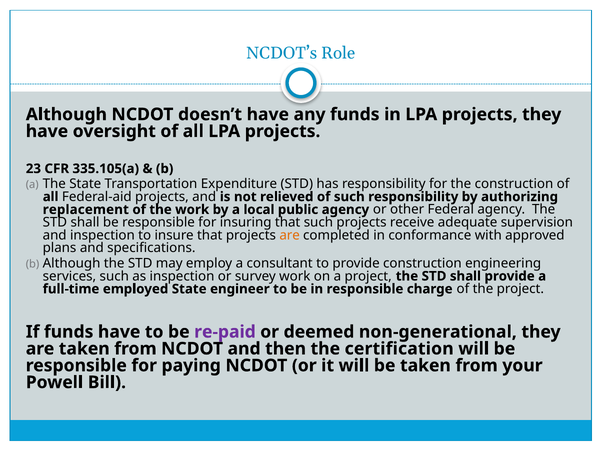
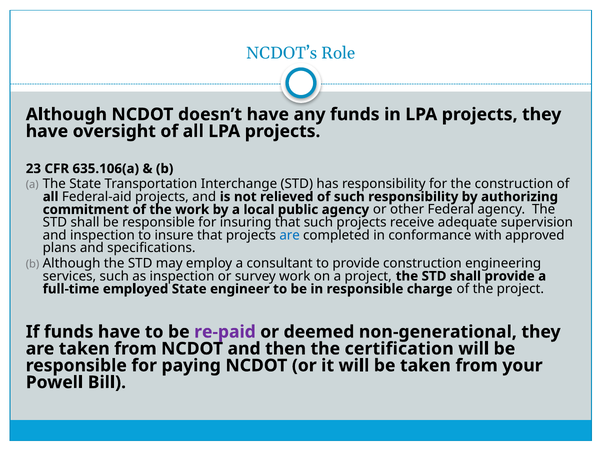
335.105(a: 335.105(a -> 635.106(a (106, 169)
Expenditure: Expenditure -> Interchange (239, 184)
replacement: replacement -> commitment (86, 210)
are colour: orange -> blue (290, 236)
